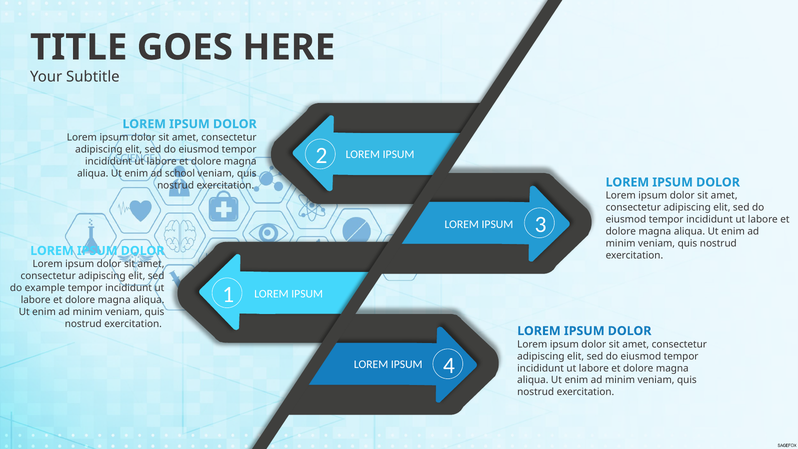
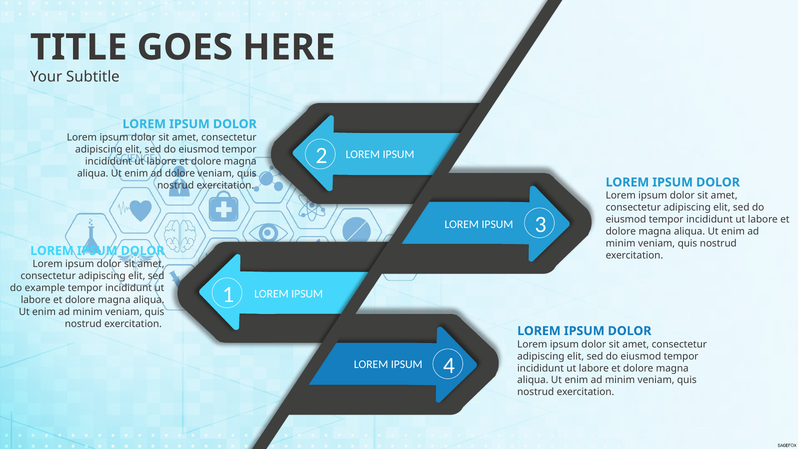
ad school: school -> dolore (180, 173)
